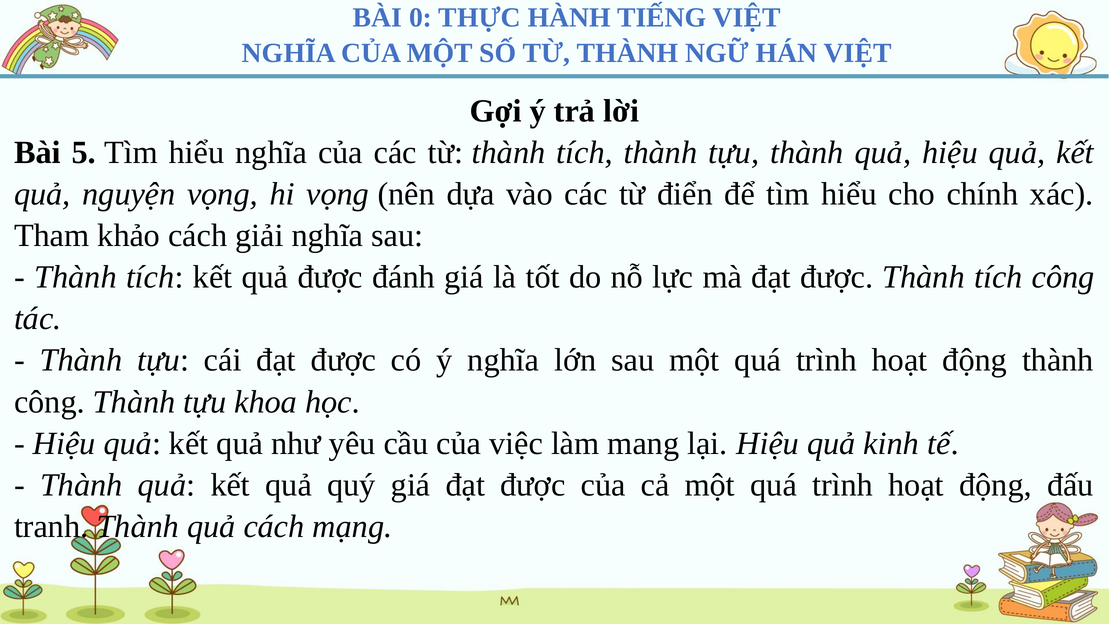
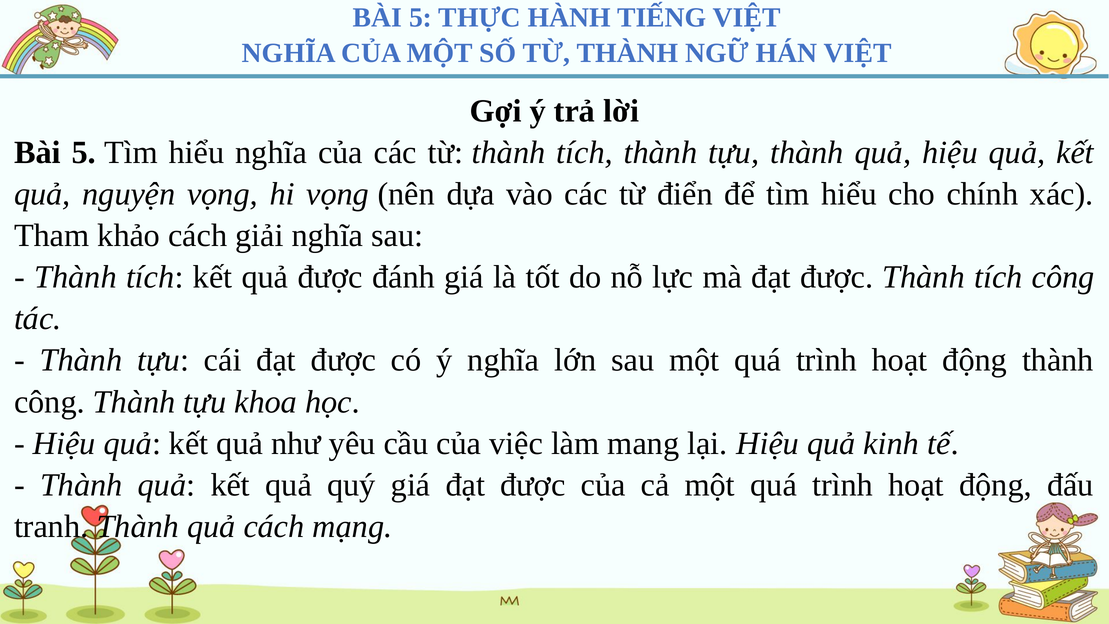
0: 0 -> 5 (421, 18)
